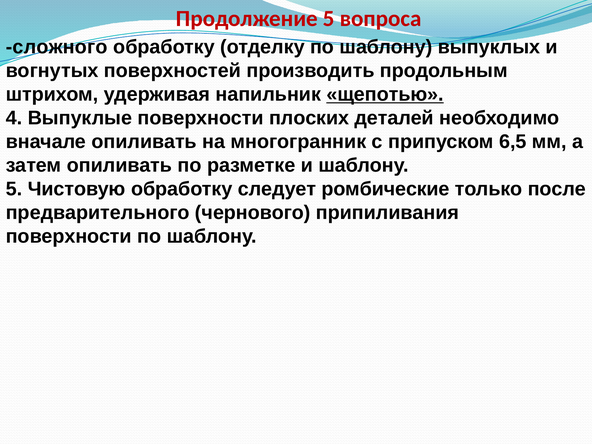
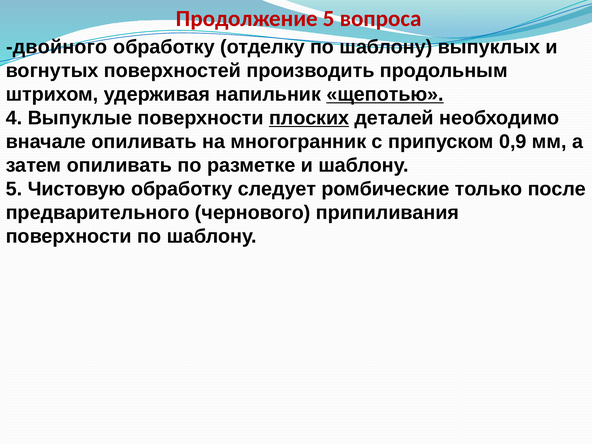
сложного: сложного -> двойного (57, 47)
плоских underline: none -> present (309, 118)
6,5: 6,5 -> 0,9 (513, 142)
